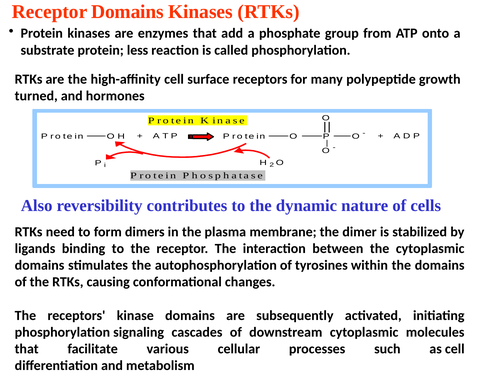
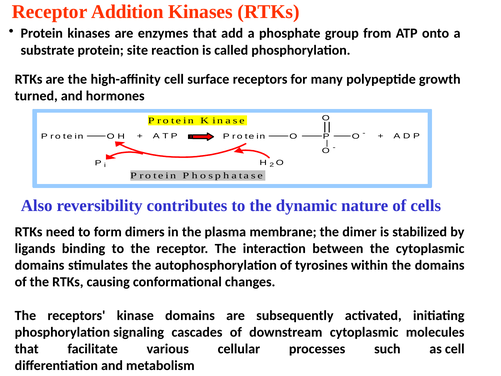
Receptor Domains: Domains -> Addition (127, 12)
less: less -> site (137, 50)
